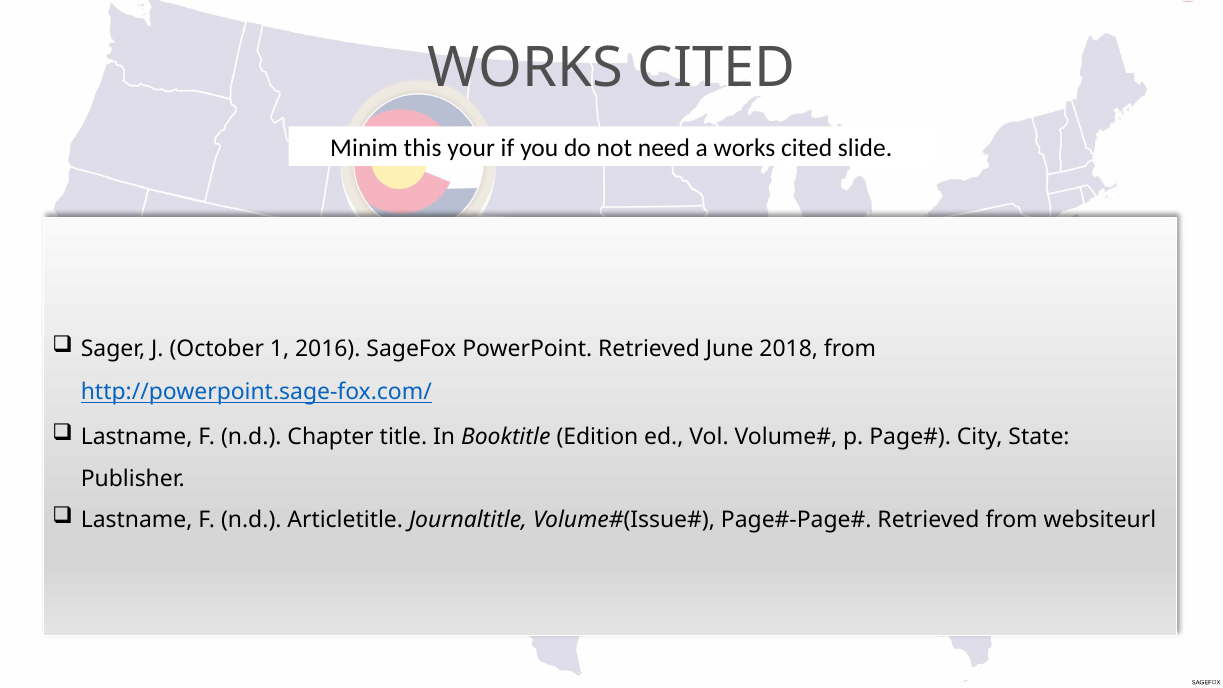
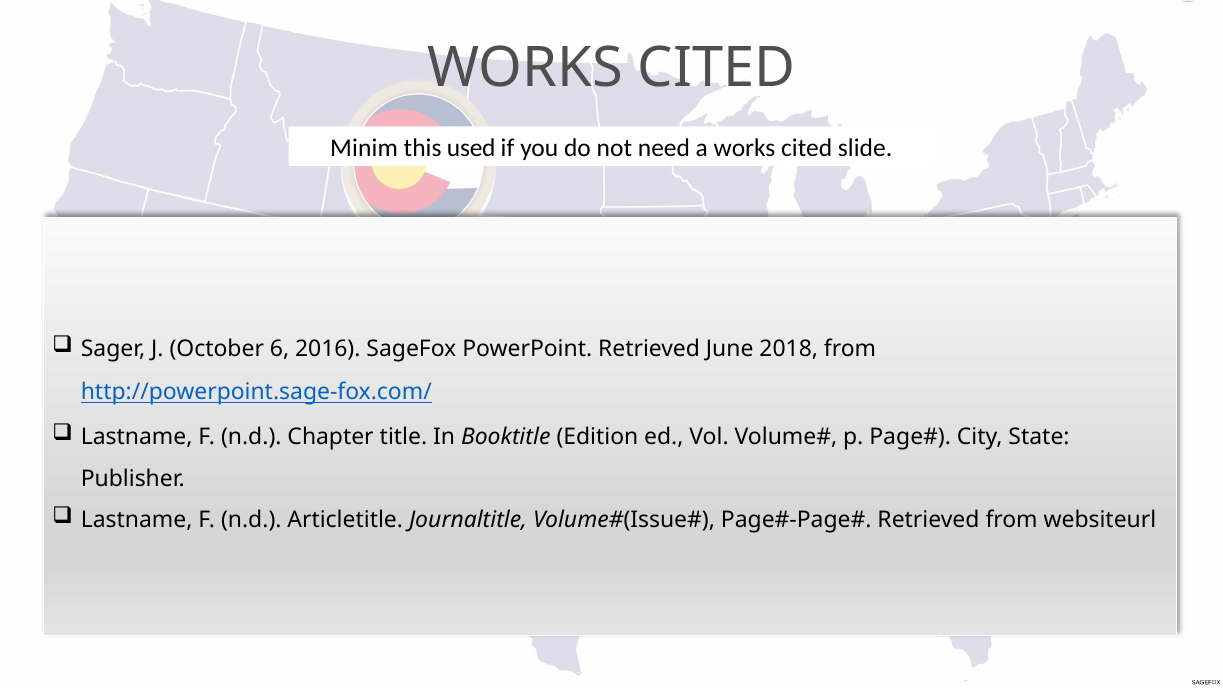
your: your -> used (471, 148)
1: 1 -> 6 (280, 349)
